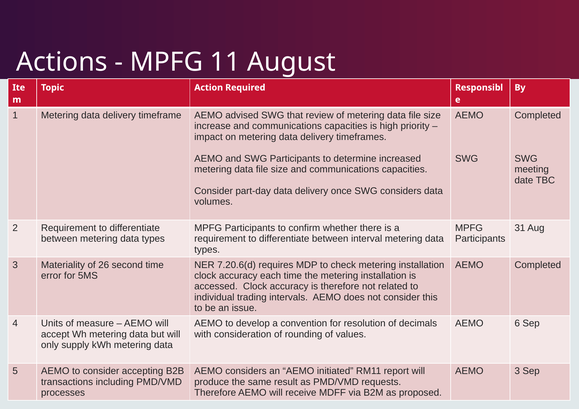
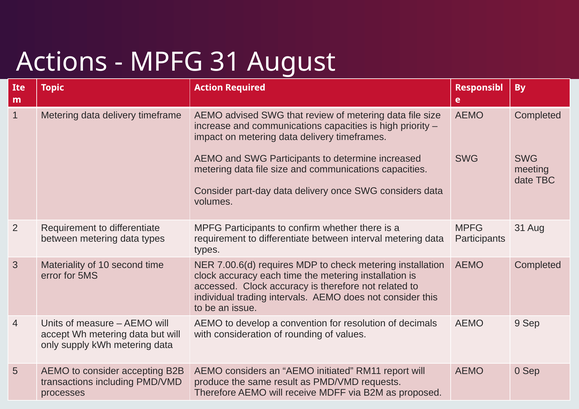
MPFG 11: 11 -> 31 (225, 62)
26: 26 -> 10 (104, 265)
7.20.6(d: 7.20.6(d -> 7.00.6(d (237, 265)
6: 6 -> 9 (517, 324)
AEMO 3: 3 -> 0 (517, 371)
